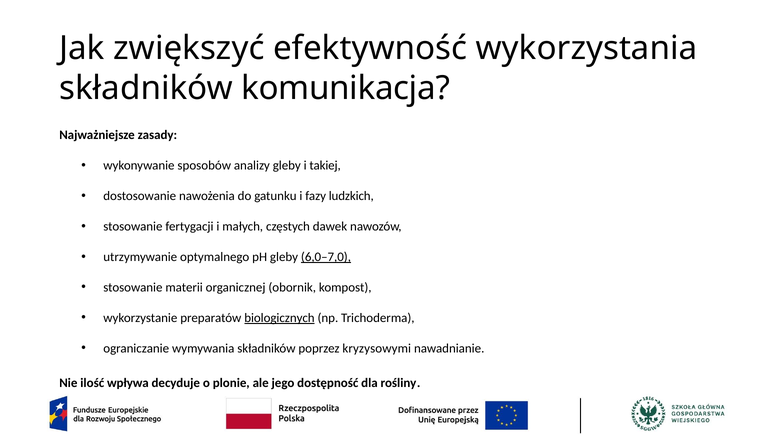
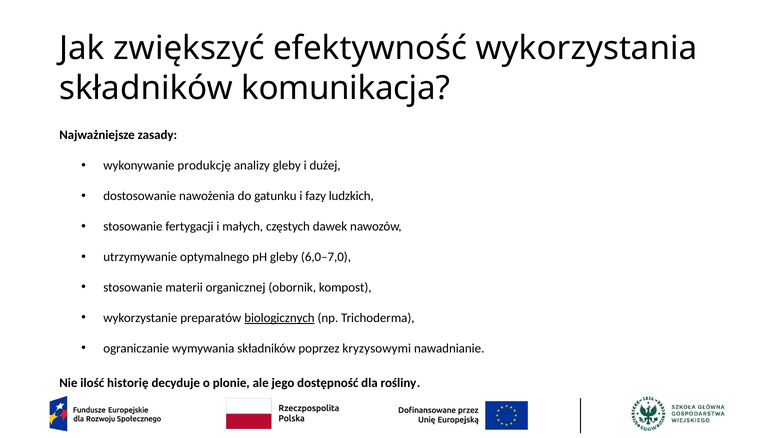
sposobów: sposobów -> produkcję (204, 165)
takiej: takiej -> dużej (325, 165)
6,0–7,0 underline: present -> none (326, 257)
wpływa: wpływa -> historię (128, 383)
